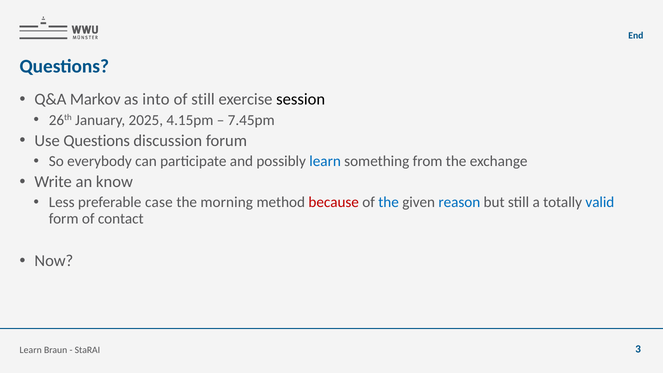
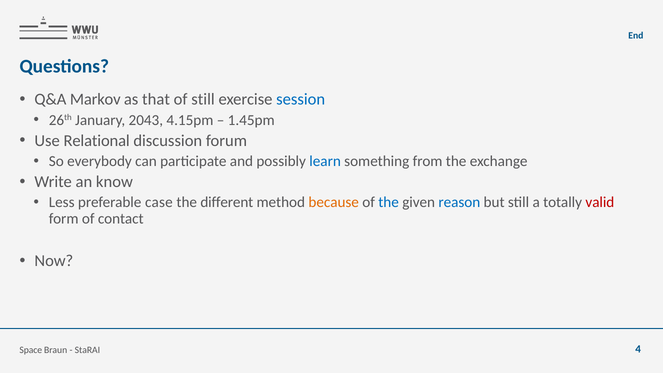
into: into -> that (156, 99)
session colour: black -> blue (301, 99)
2025: 2025 -> 2043 (146, 120)
7.45pm: 7.45pm -> 1.45pm (251, 120)
Use Questions: Questions -> Relational (97, 140)
morning: morning -> different (227, 202)
because colour: red -> orange (334, 202)
valid colour: blue -> red (600, 202)
Learn: Learn -> Space (31, 350)
3: 3 -> 4 (638, 349)
